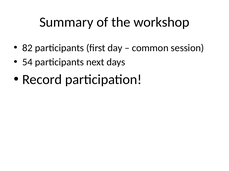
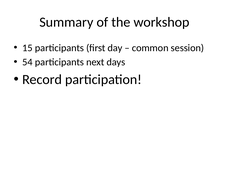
82: 82 -> 15 (27, 48)
